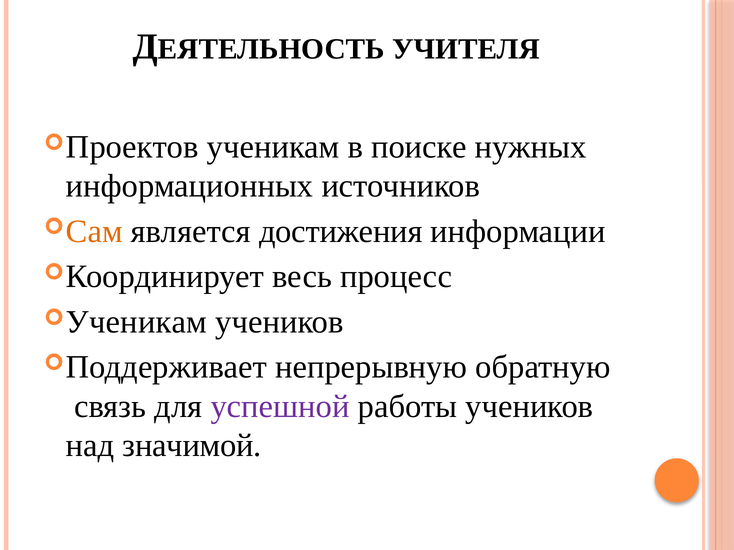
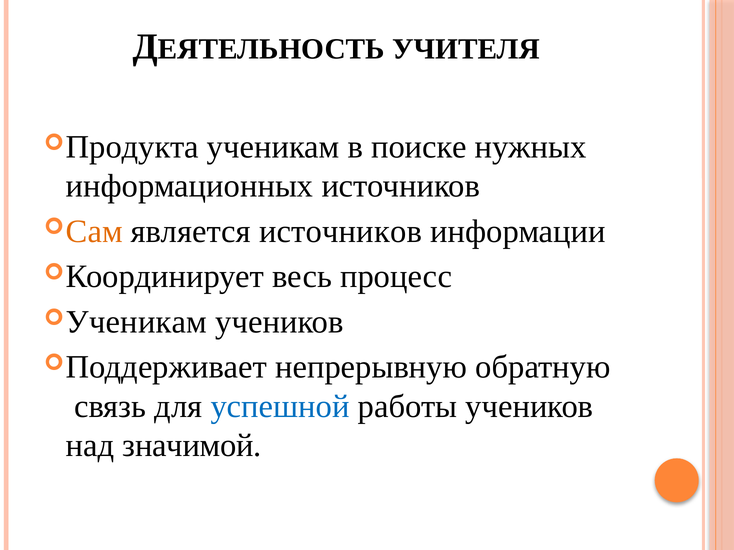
Проектов: Проектов -> Продукта (132, 147)
является достижения: достижения -> источников (341, 232)
успешной colour: purple -> blue (280, 407)
